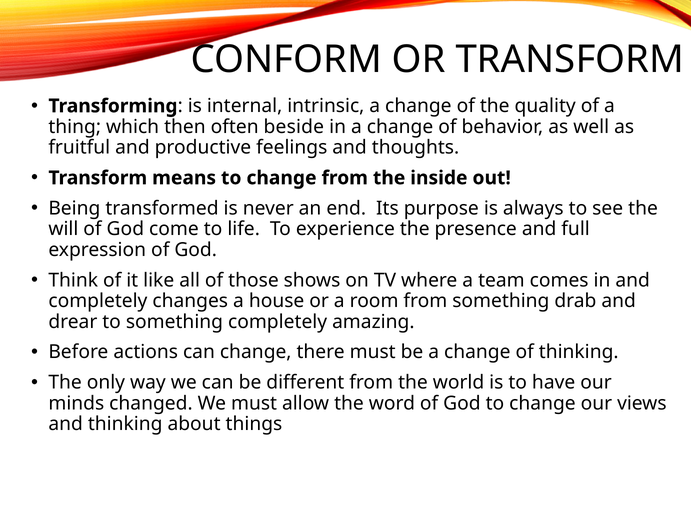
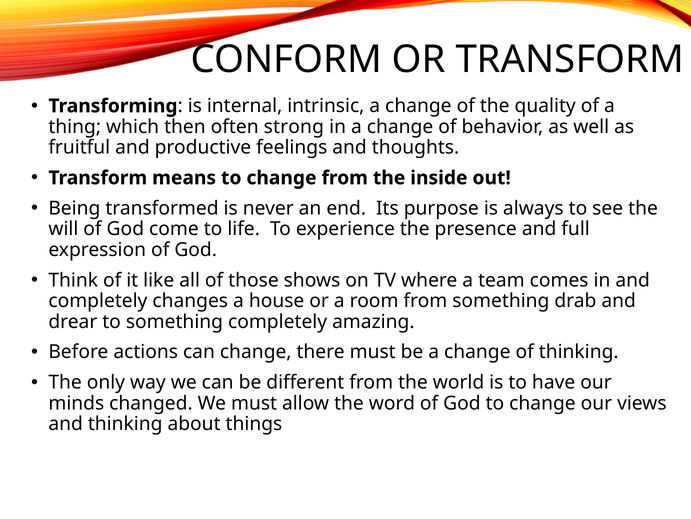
beside: beside -> strong (294, 127)
